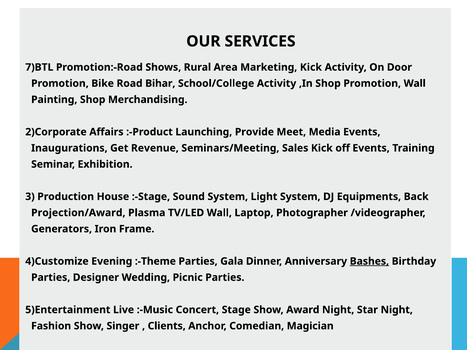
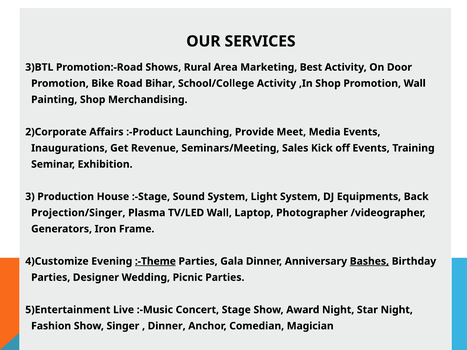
7)BTL: 7)BTL -> 3)BTL (39, 67)
Marketing Kick: Kick -> Best (311, 67)
Projection/Award: Projection/Award -> Projection/Singer (78, 213)
:-Theme underline: none -> present (155, 261)
Clients: Clients -> Dinner (167, 326)
